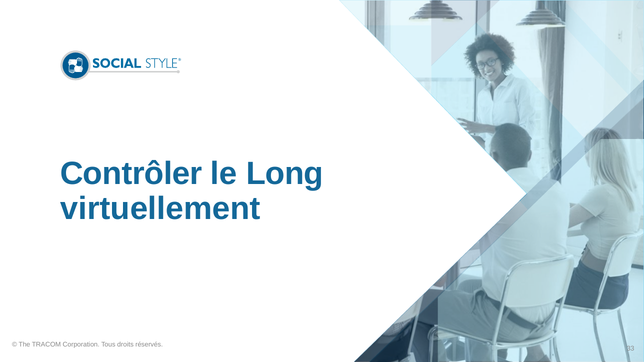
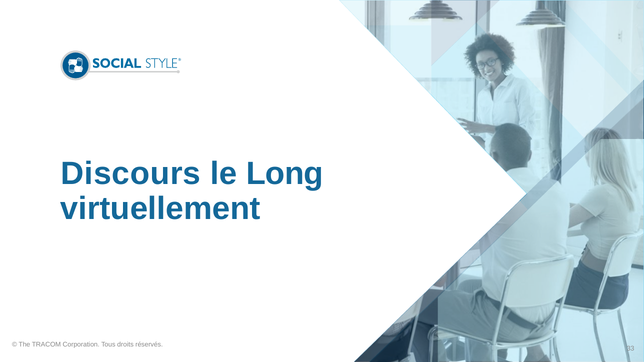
Contrôler: Contrôler -> Discours (131, 174)
